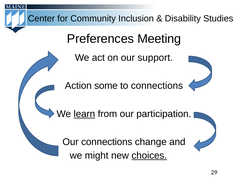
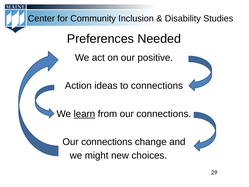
Meeting: Meeting -> Needed (159, 39)
support: support -> positive (155, 58)
some: some -> ideas (106, 86)
from our participation: participation -> connections (164, 114)
choices underline: present -> none (149, 155)
